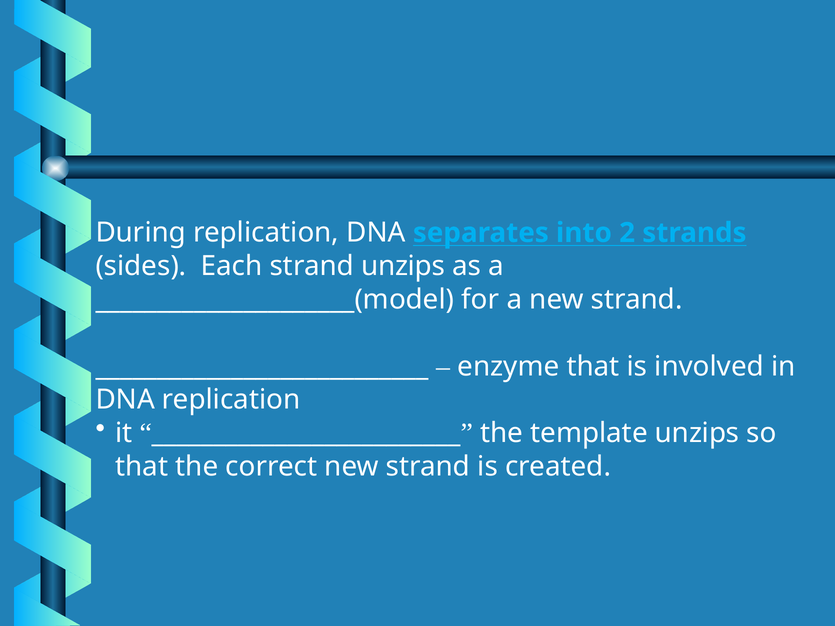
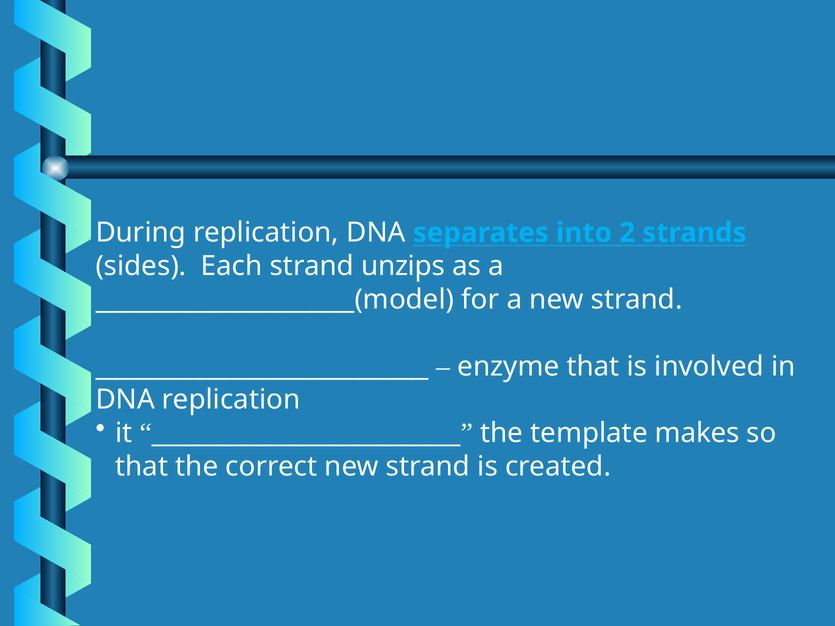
template unzips: unzips -> makes (697, 433)
